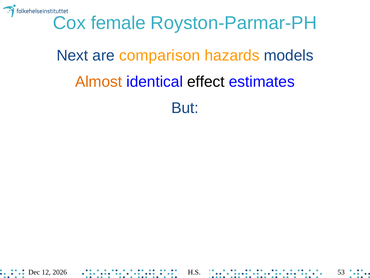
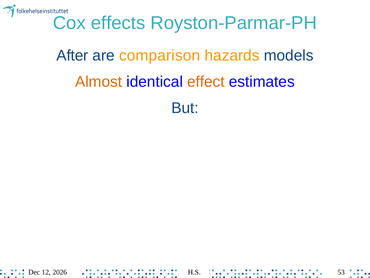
female: female -> effects (118, 23)
Next: Next -> After (72, 55)
effect colour: black -> orange (206, 82)
